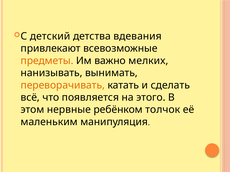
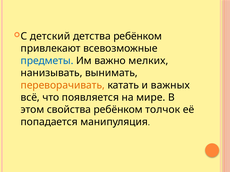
детства вдевания: вдевания -> ребёнком (138, 36)
предметы colour: orange -> blue (47, 61)
сделать: сделать -> важных (170, 85)
этого: этого -> мире (151, 98)
нервные: нервные -> свойства (69, 110)
маленьким: маленьким -> попадается (49, 122)
